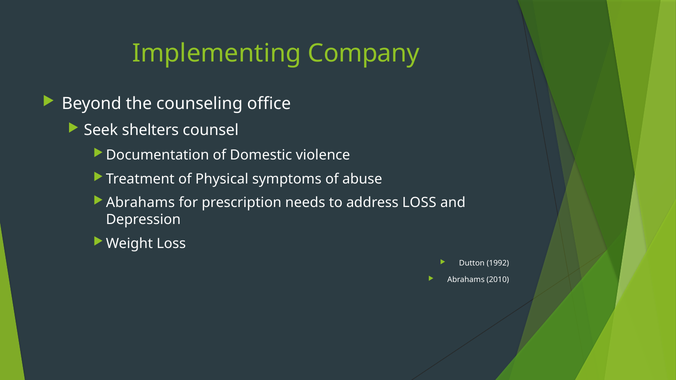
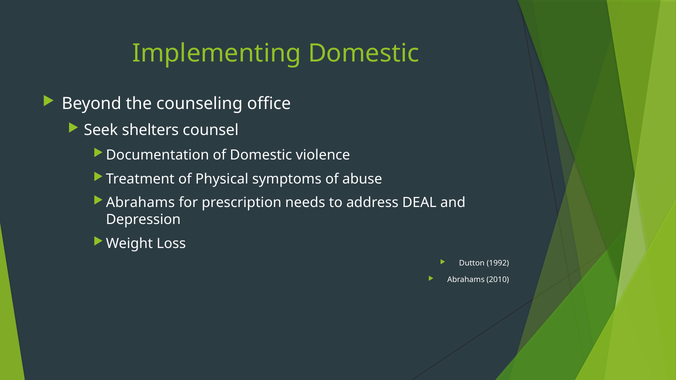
Implementing Company: Company -> Domestic (364, 53)
address LOSS: LOSS -> DEAL (419, 203)
